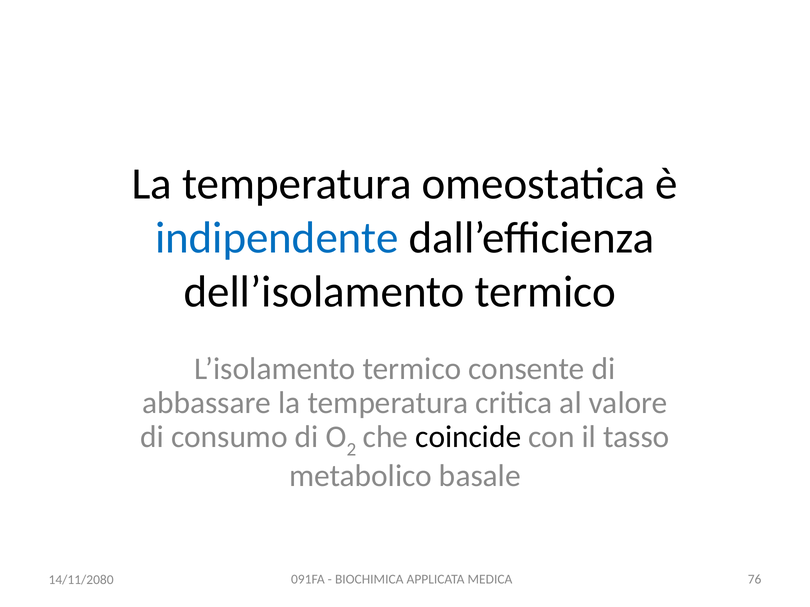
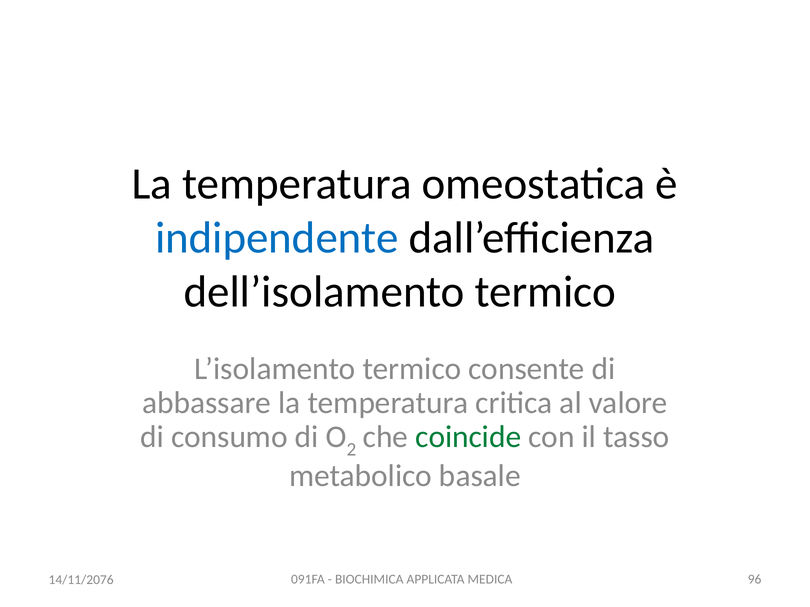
coincide colour: black -> green (468, 437)
76: 76 -> 96 (755, 580)
14/11/2080: 14/11/2080 -> 14/11/2076 (81, 580)
